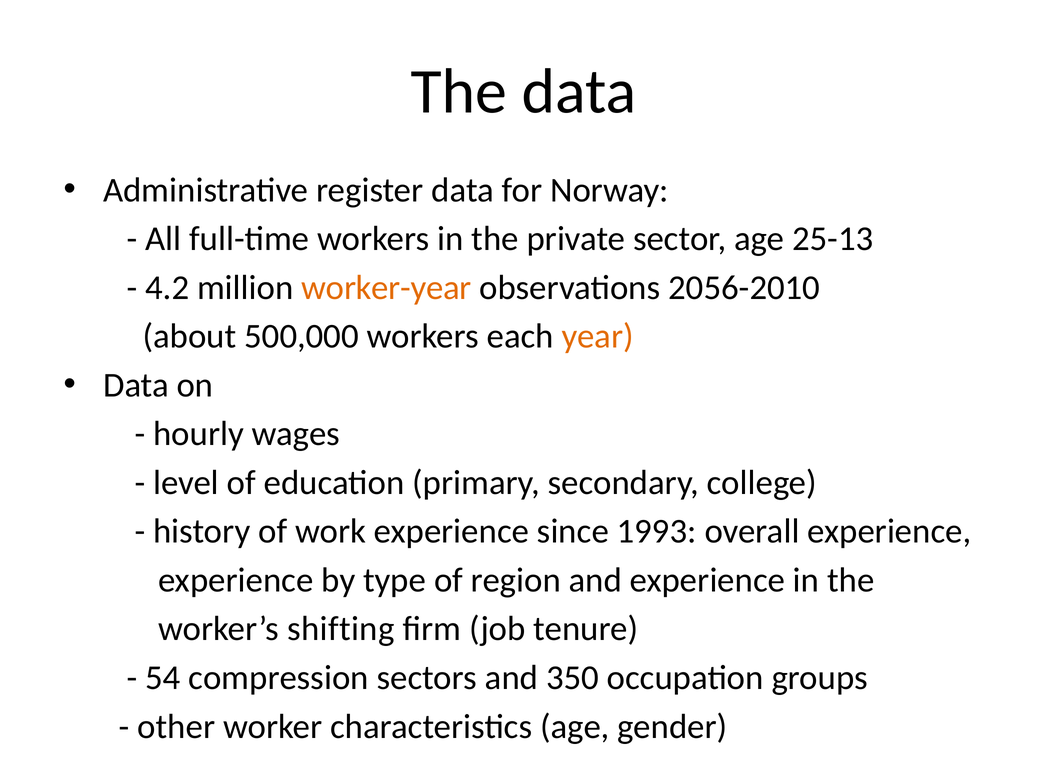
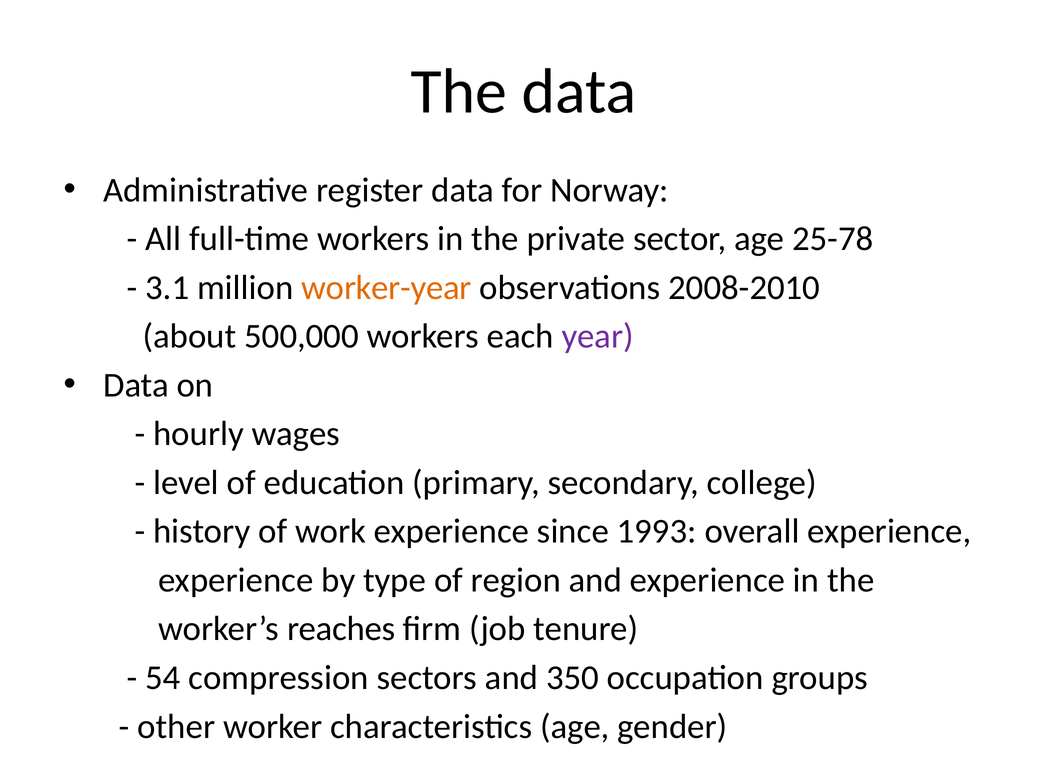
25-13: 25-13 -> 25-78 (833, 239)
4.2: 4.2 -> 3.1 (167, 288)
2056-2010: 2056-2010 -> 2008-2010 (744, 288)
year colour: orange -> purple (598, 336)
shifting: shifting -> reaches (341, 629)
